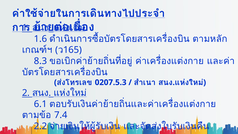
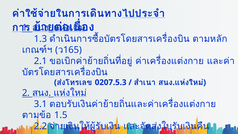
1.6: 1.6 -> 1.3 (41, 39)
8.3: 8.3 -> 2.1 (41, 61)
6.1: 6.1 -> 3.1 (41, 104)
7.4: 7.4 -> 1.5 (61, 115)
